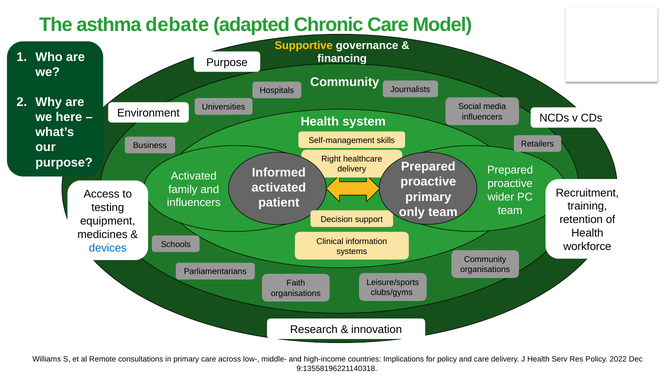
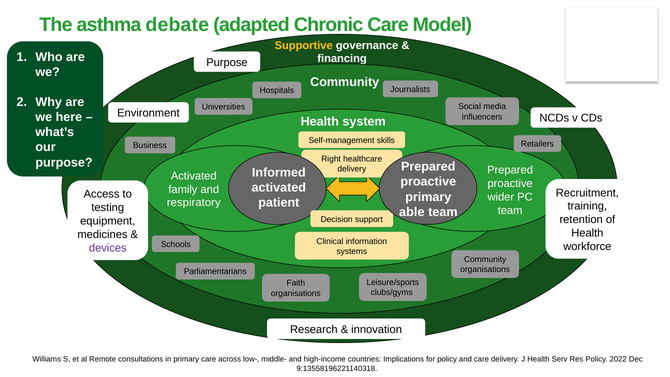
influencers: influencers -> respiratory (194, 203)
only: only -> able (412, 212)
devices colour: blue -> purple (108, 248)
